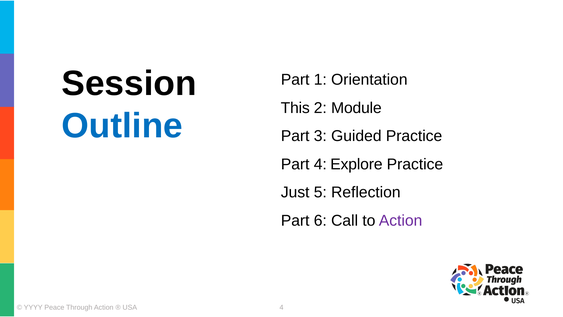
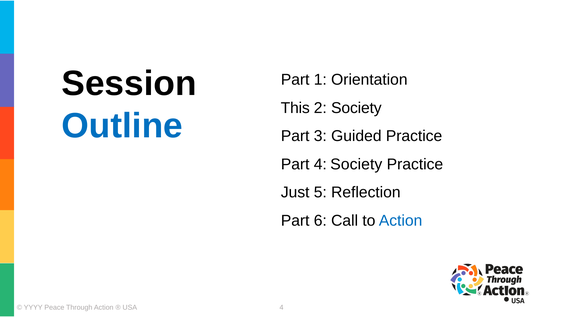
2 Module: Module -> Society (356, 108)
4 Explore: Explore -> Society (356, 164)
Action colour: purple -> blue (401, 220)
